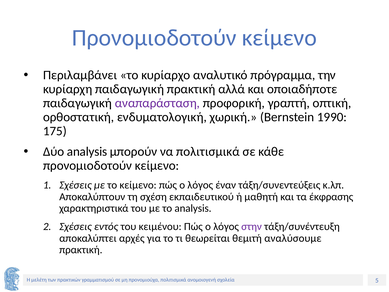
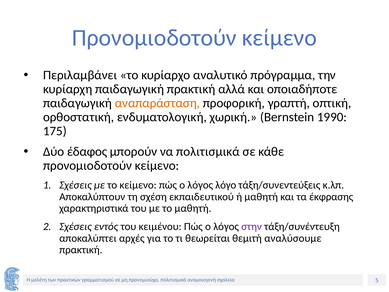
αναπαράσταση colour: purple -> orange (157, 103)
Δύο analysis: analysis -> έδαφος (87, 152)
έναν: έναν -> λόγο (226, 185)
το analysis: analysis -> μαθητή (193, 208)
